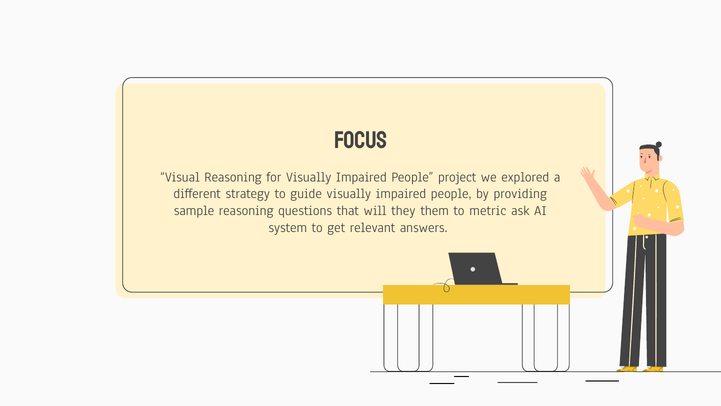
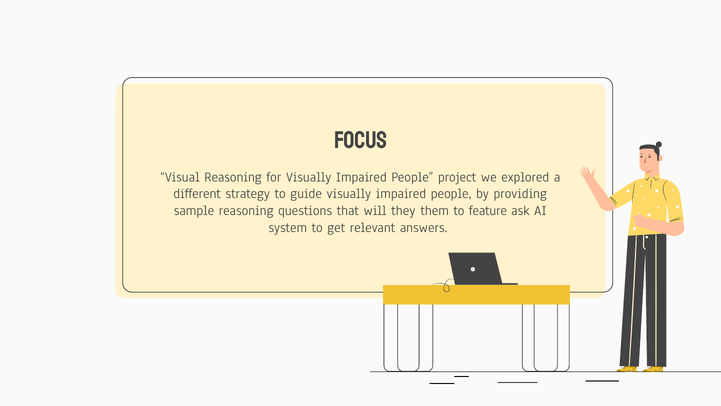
metric: metric -> feature (488, 210)
